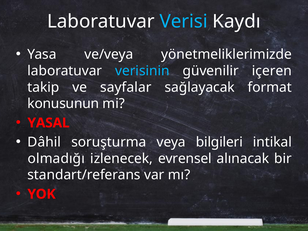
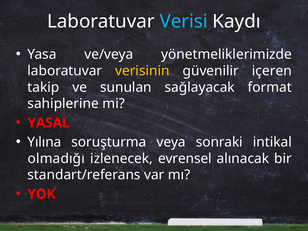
verisinin colour: light blue -> yellow (142, 71)
sayfalar: sayfalar -> sunulan (126, 87)
konusunun: konusunun -> sahiplerine (63, 104)
Dâhil: Dâhil -> Yılına (44, 142)
bilgileri: bilgileri -> sonraki (219, 142)
